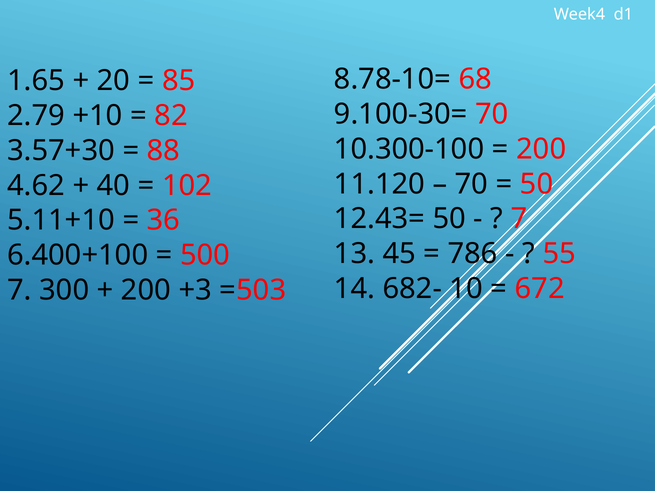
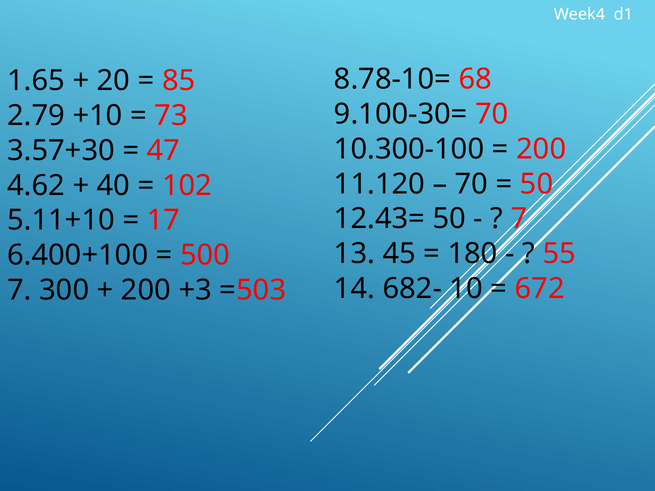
82: 82 -> 73 (171, 116)
88: 88 -> 47 (163, 151)
36: 36 -> 17 (163, 220)
786: 786 -> 180 (473, 254)
